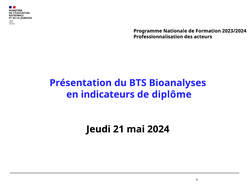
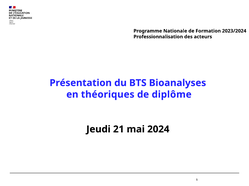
indicateurs: indicateurs -> théoriques (108, 95)
